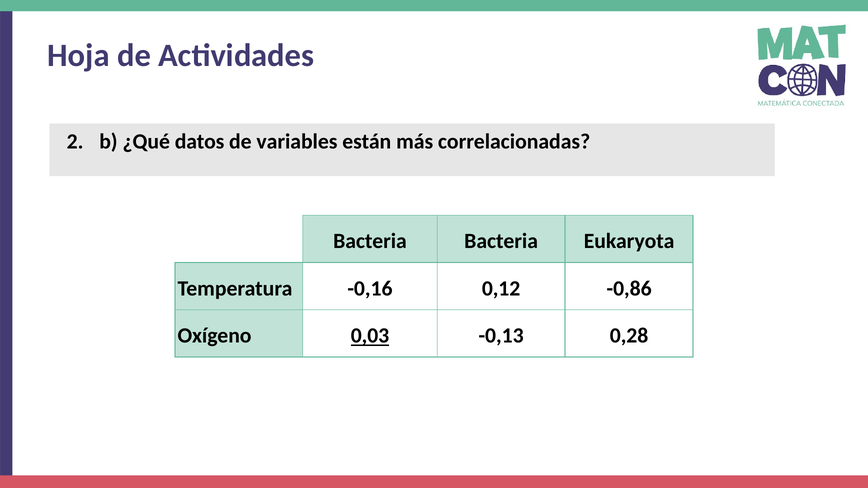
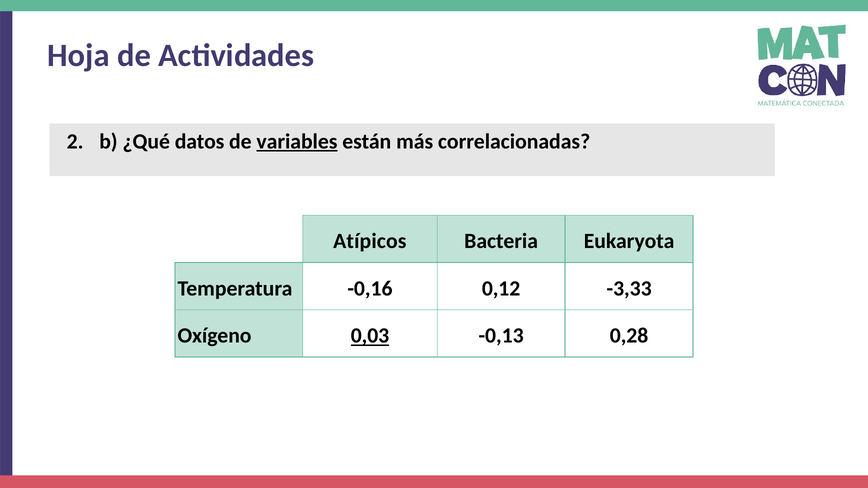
variables underline: none -> present (297, 141)
Bacteria: Bacteria -> Atípicos (370, 241)
-0,86: -0,86 -> -3,33 (629, 289)
